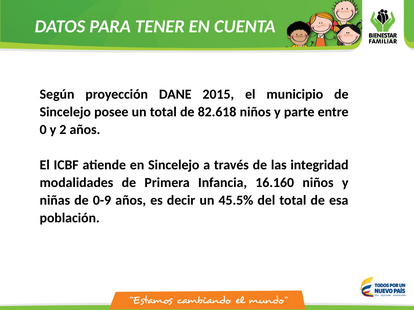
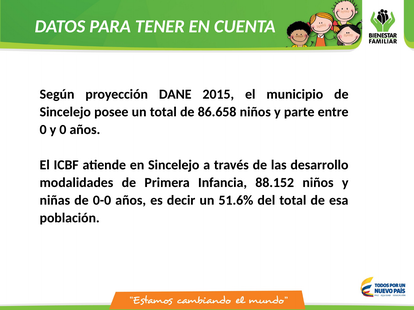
82.618: 82.618 -> 86.658 (217, 112)
y 2: 2 -> 0 (63, 130)
integridad: integridad -> desarrollo (319, 165)
16.160: 16.160 -> 88.152 (275, 183)
0-9: 0-9 -> 0-0 (102, 201)
45.5%: 45.5% -> 51.6% (236, 201)
